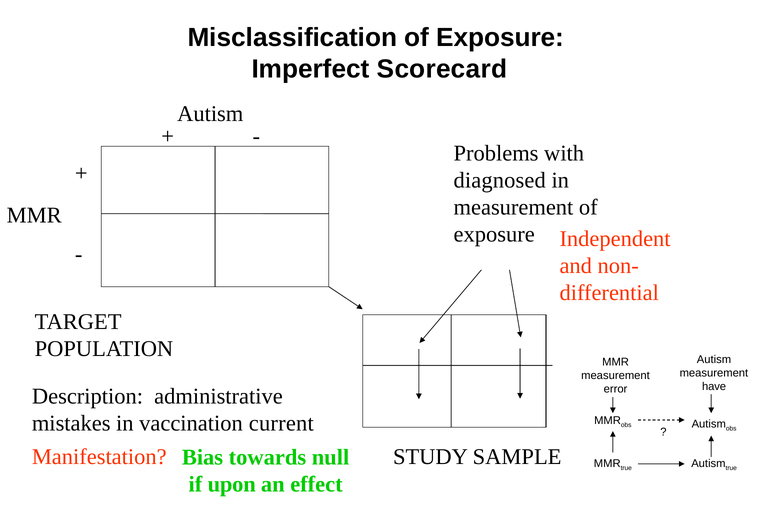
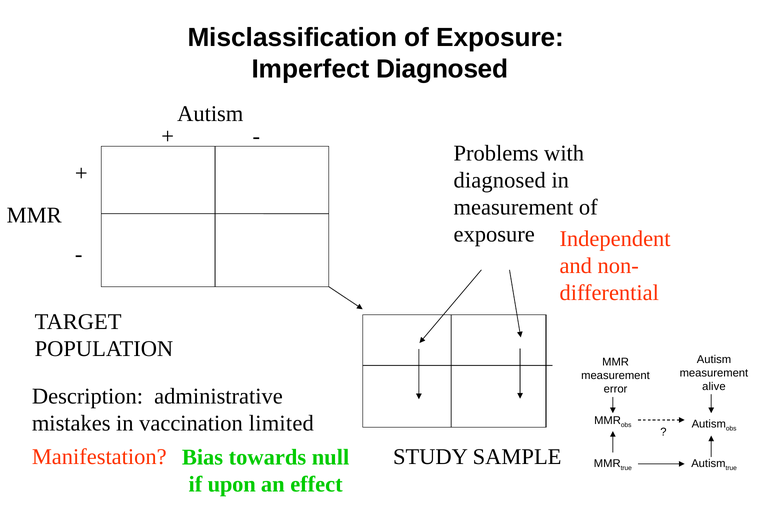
Imperfect Scorecard: Scorecard -> Diagnosed (442, 69)
have: have -> alive (714, 386)
current: current -> limited (281, 423)
